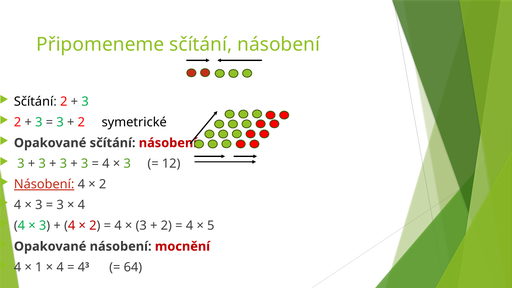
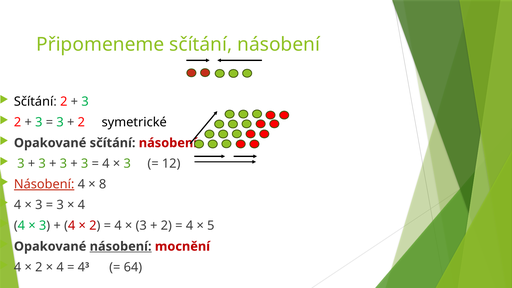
2: 2 -> 8 (103, 184)
násobení underline: none -> present (121, 246)
1: 1 -> 2 (39, 267)
